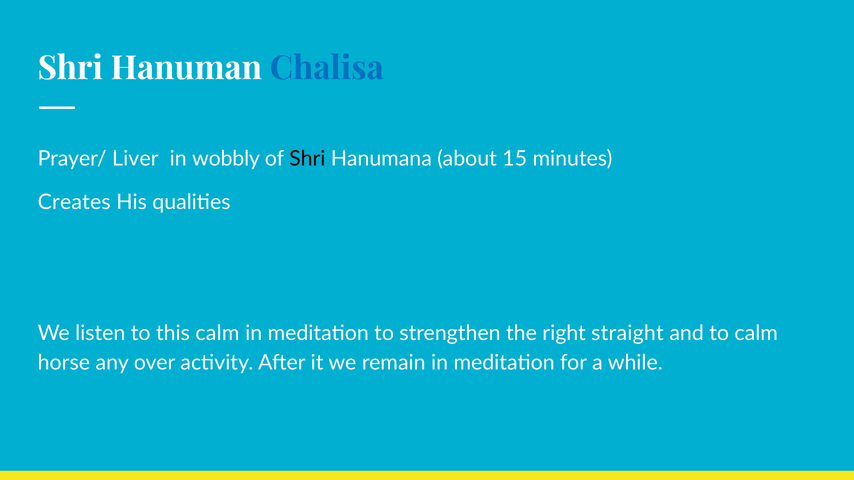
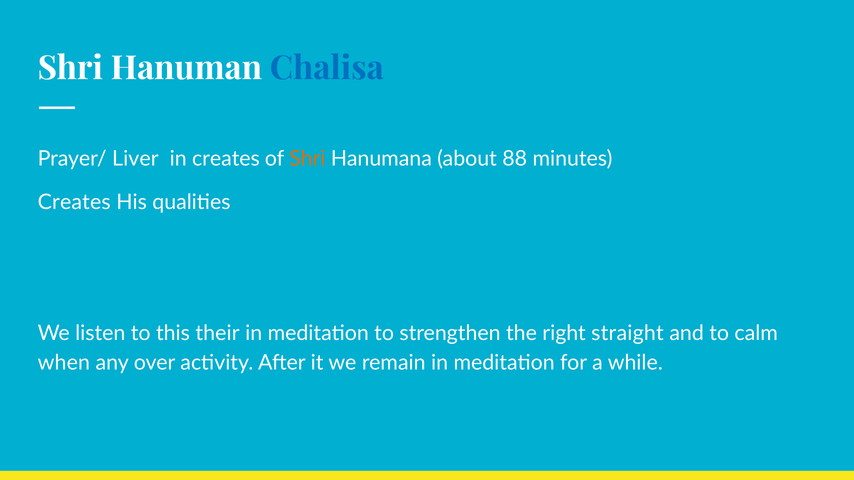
in wobbly: wobbly -> creates (226, 159)
Shri colour: black -> orange (307, 159)
15: 15 -> 88 (515, 159)
this calm: calm -> their (217, 334)
horse: horse -> when (64, 363)
